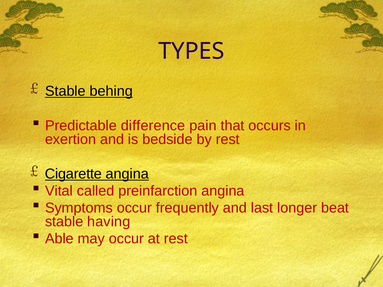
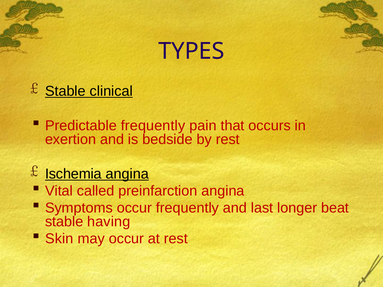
behing: behing -> clinical (111, 91)
Predictable difference: difference -> frequently (153, 126)
Cigarette: Cigarette -> Ischemia (73, 174)
Able: Able -> Skin (59, 239)
